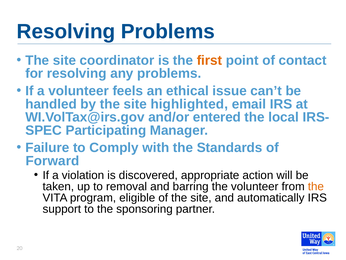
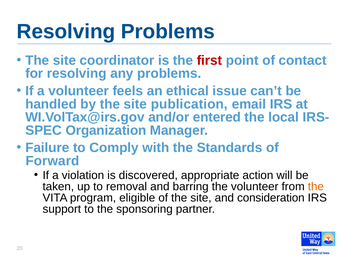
first colour: orange -> red (209, 60)
highlighted: highlighted -> publication (189, 104)
Participating: Participating -> Organization (106, 130)
automatically: automatically -> consideration (271, 197)
